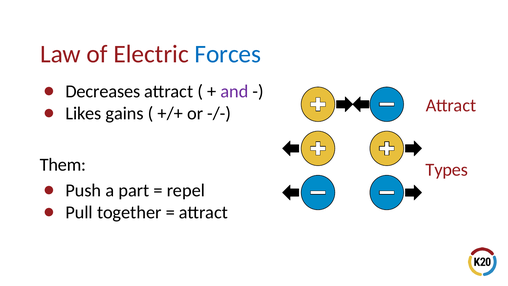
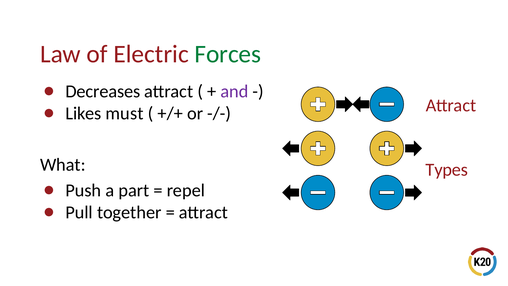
Forces colour: blue -> green (228, 54)
gains: gains -> must (124, 113)
Them: Them -> What (63, 165)
